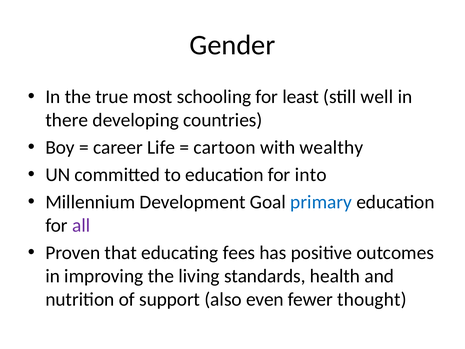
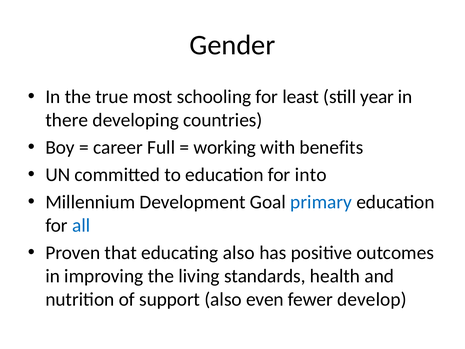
well: well -> year (377, 97)
Life: Life -> Full (161, 147)
cartoon: cartoon -> working (225, 147)
wealthy: wealthy -> benefits (331, 147)
all colour: purple -> blue (81, 225)
educating fees: fees -> also (239, 253)
thought: thought -> develop (372, 299)
